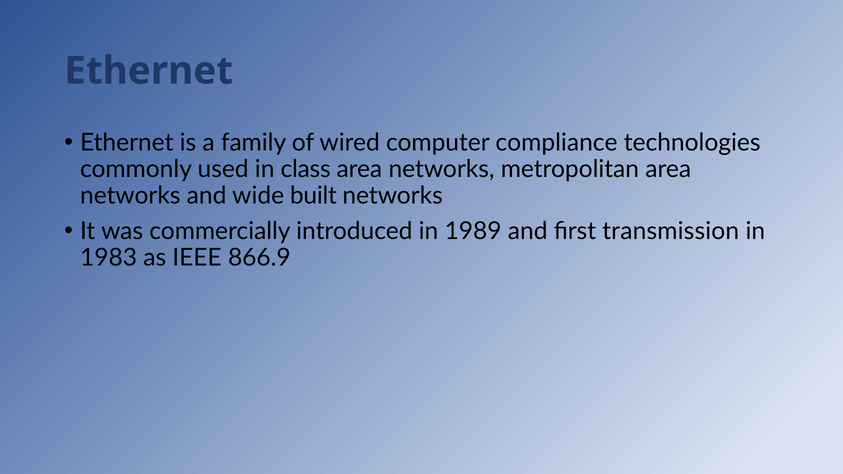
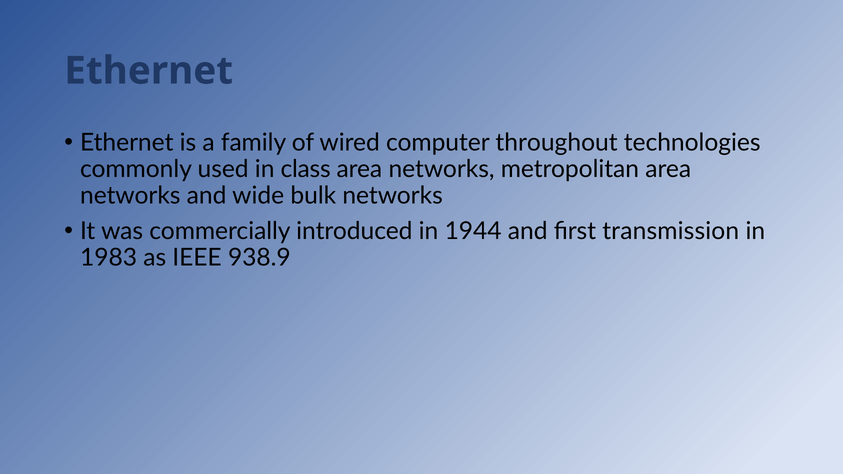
compliance: compliance -> throughout (557, 143)
built: built -> bulk (313, 196)
1989: 1989 -> 1944 (473, 231)
866.9: 866.9 -> 938.9 (259, 258)
